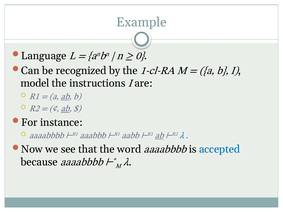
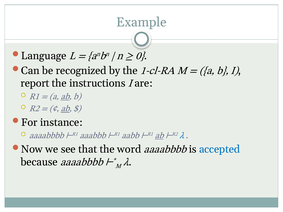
model: model -> report (35, 83)
